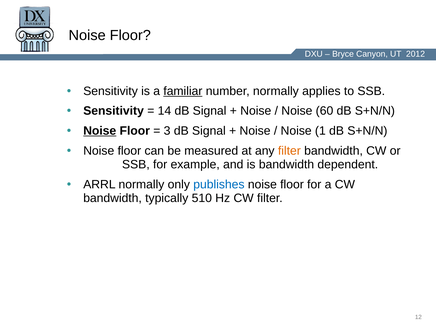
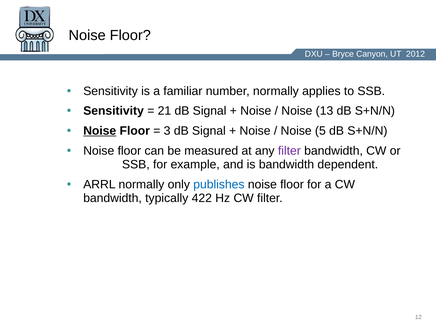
familiar underline: present -> none (183, 91)
14: 14 -> 21 (164, 111)
60: 60 -> 13 (325, 111)
1: 1 -> 5 (320, 131)
filter colour: orange -> purple (289, 151)
510: 510 -> 422 (202, 198)
